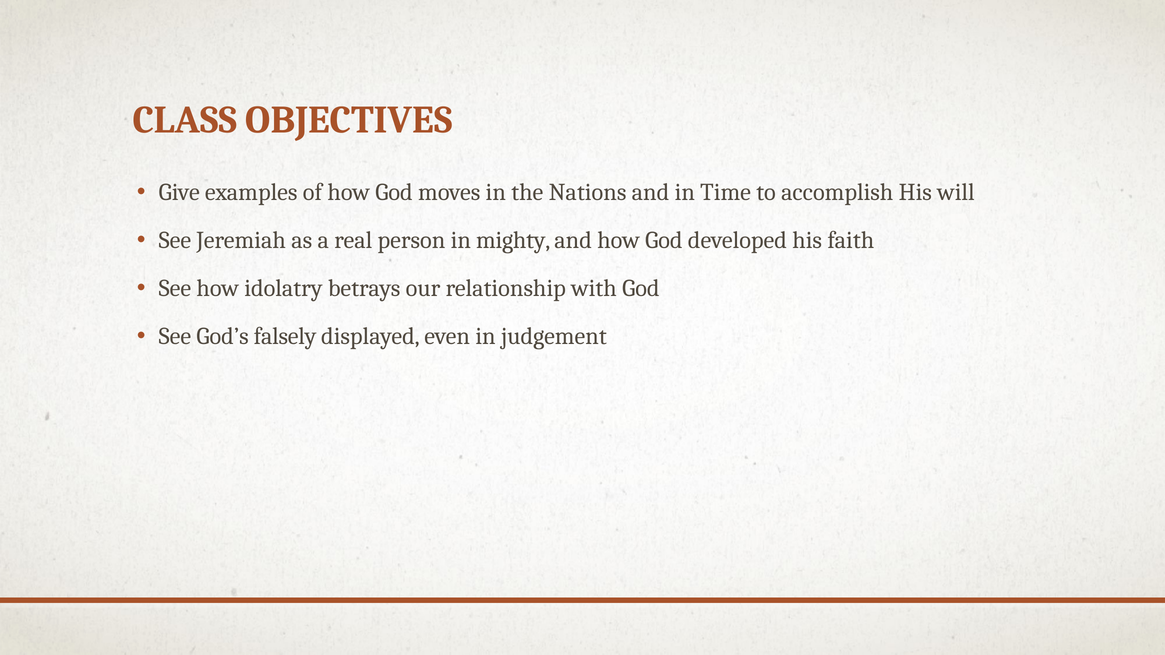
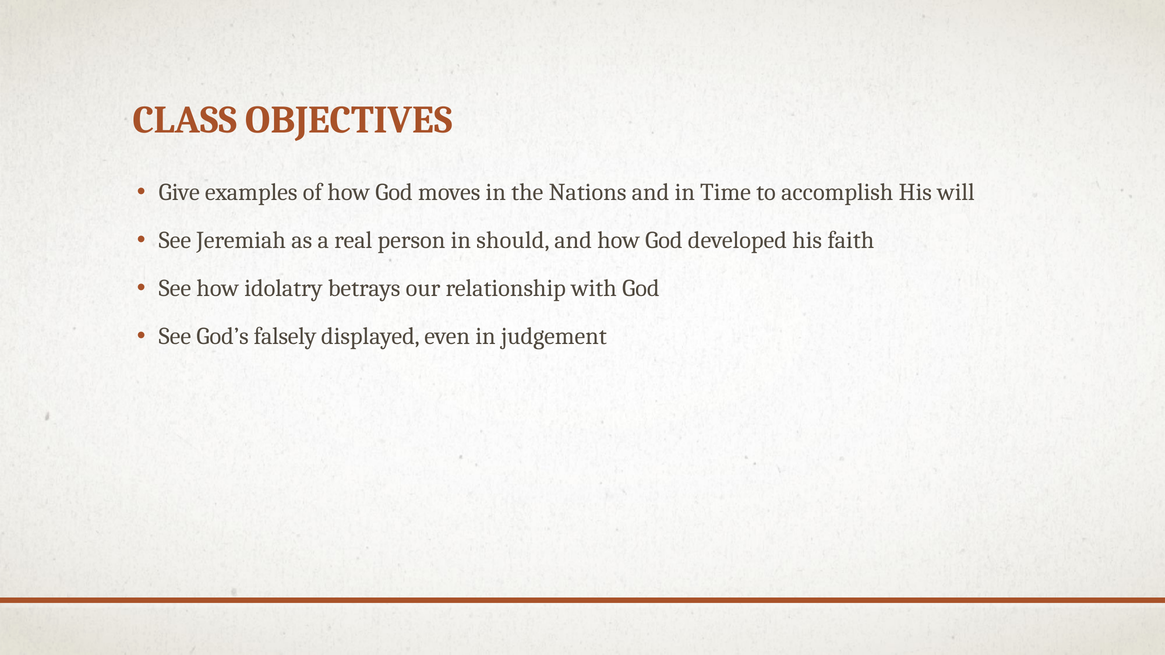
mighty: mighty -> should (513, 240)
